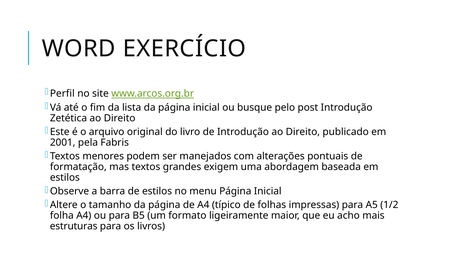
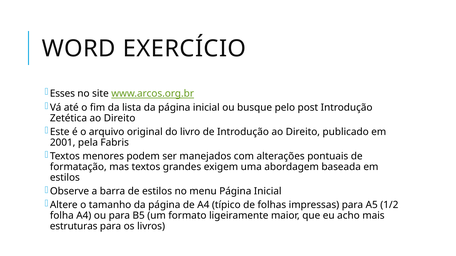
Perfil: Perfil -> Esses (62, 94)
